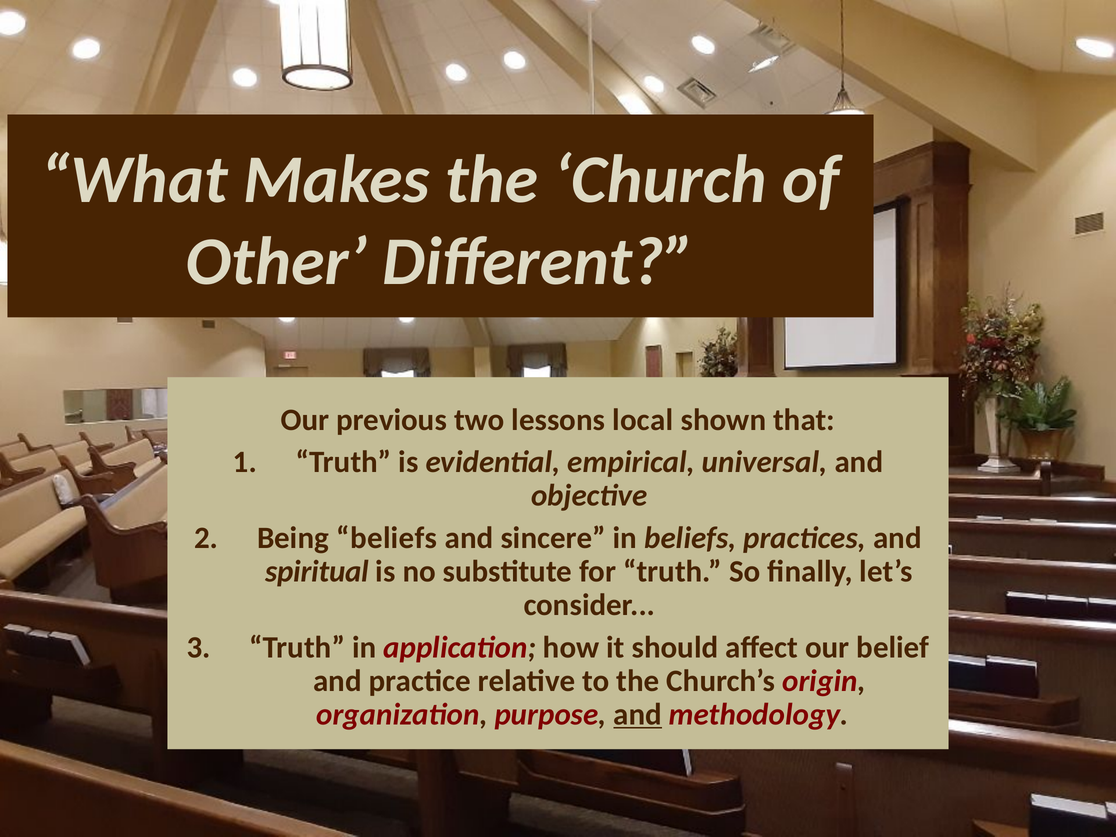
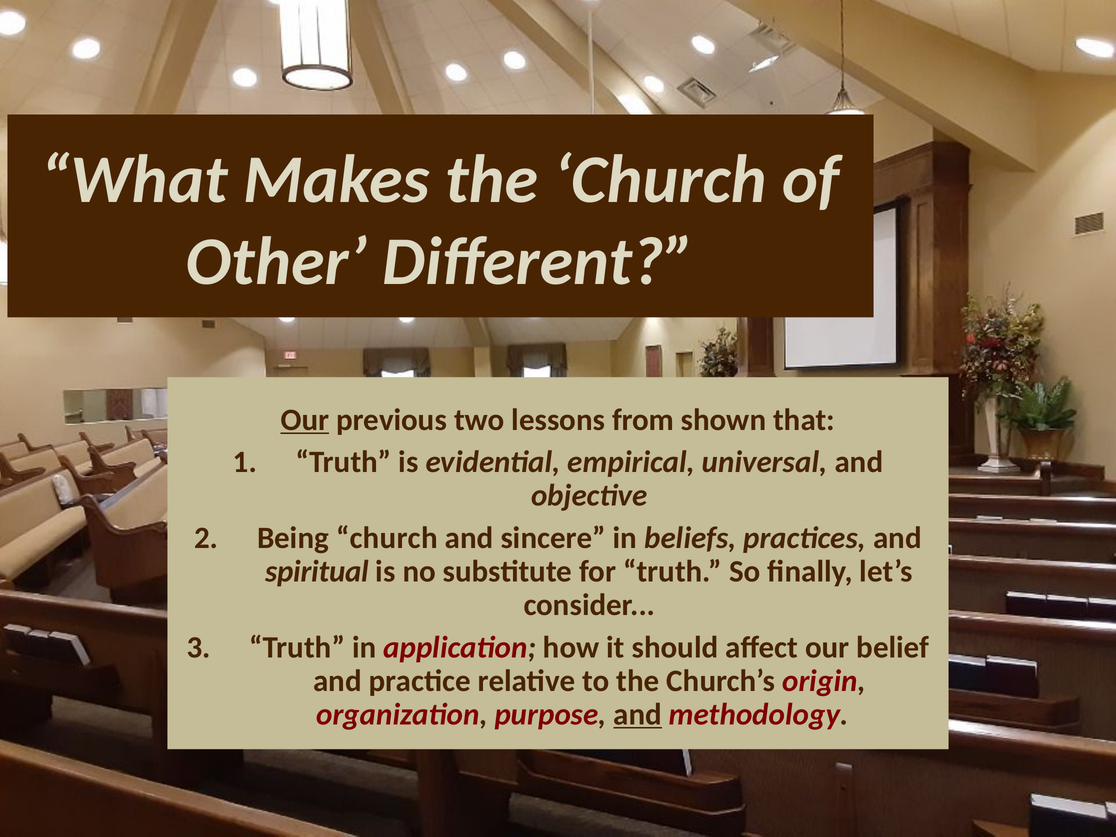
Our underline: none -> present (305, 420)
local: local -> from (643, 420)
Being beliefs: beliefs -> church (387, 538)
